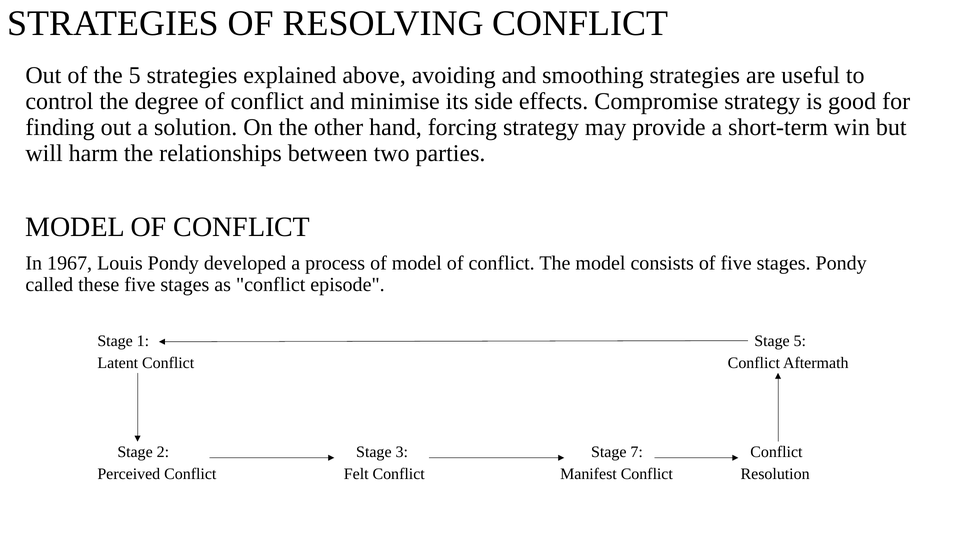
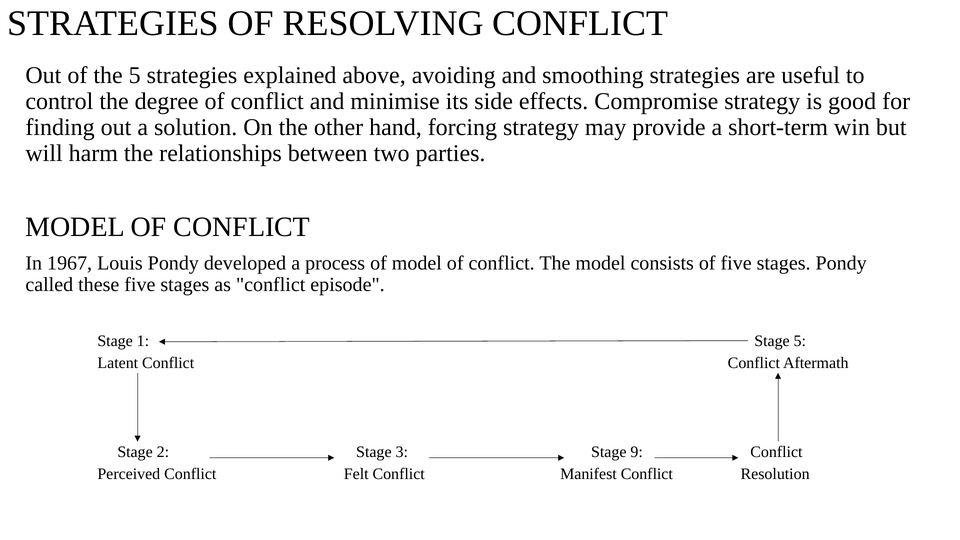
7: 7 -> 9 (637, 452)
